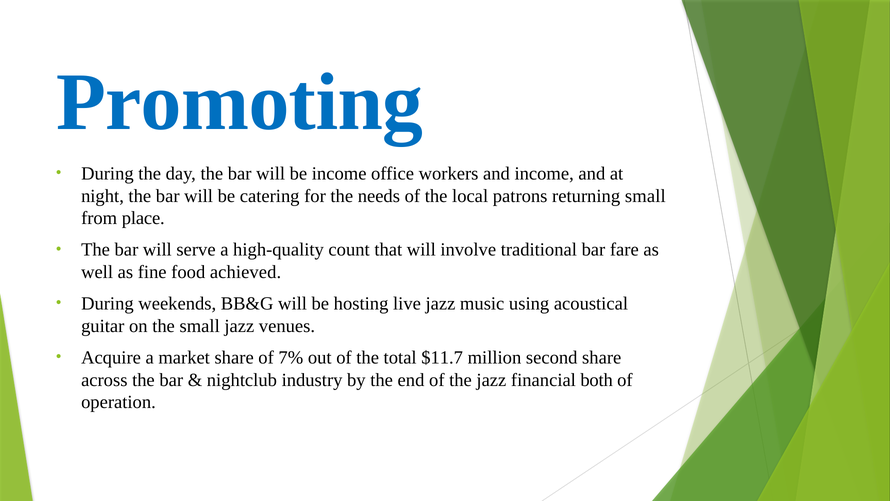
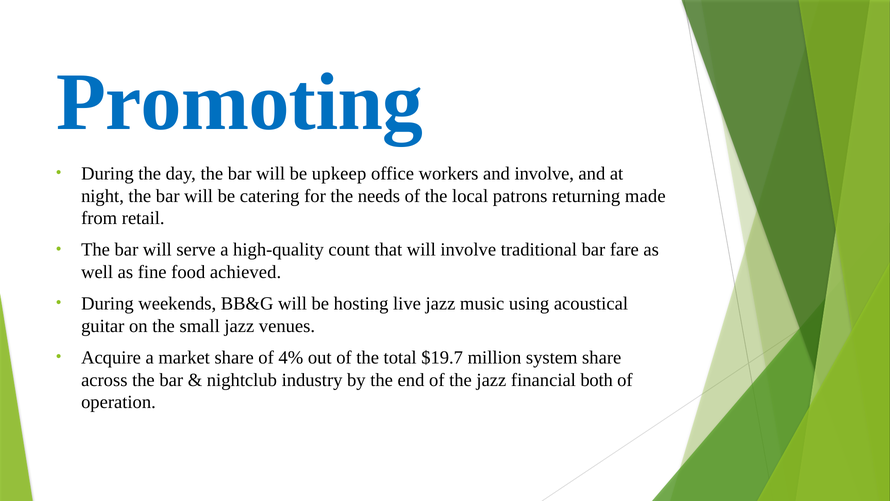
be income: income -> upkeep (339, 174)
and income: income -> involve (544, 174)
returning small: small -> made (645, 196)
place: place -> retail (143, 218)
7%: 7% -> 4% (291, 357)
$11.7: $11.7 -> $19.7 (442, 357)
second: second -> system (552, 357)
